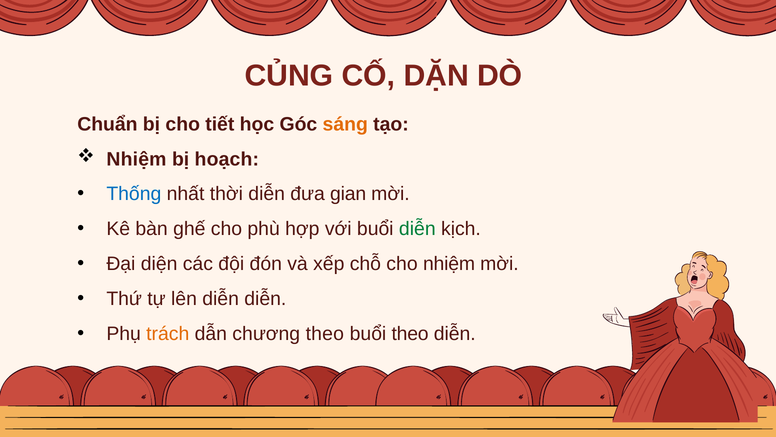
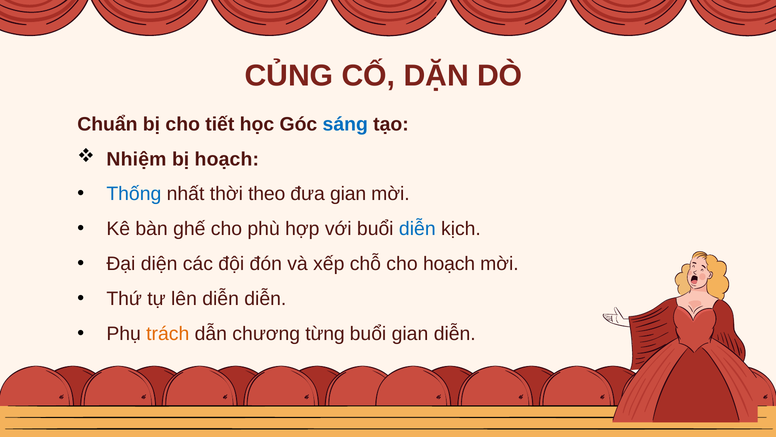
sáng colour: orange -> blue (345, 124)
thời diễn: diễn -> theo (267, 194)
diễn colour: green -> blue (417, 229)
cho nhiệm: nhiệm -> hoạch (449, 264)
chương theo: theo -> từng (325, 334)
buổi theo: theo -> gian (410, 334)
